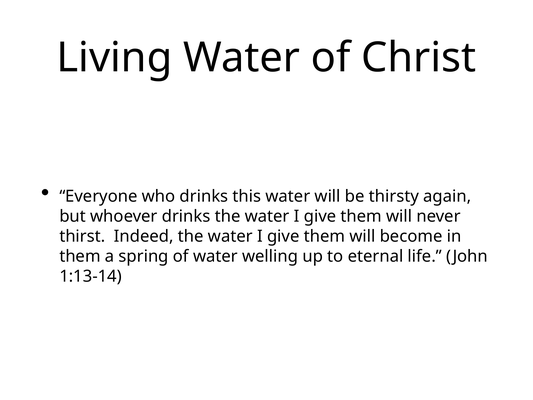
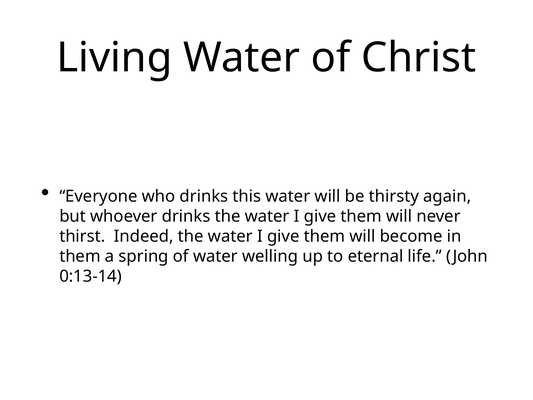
1:13-14: 1:13-14 -> 0:13-14 (91, 276)
